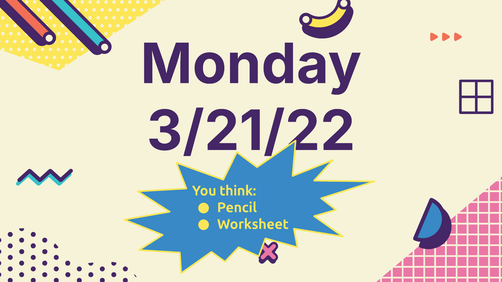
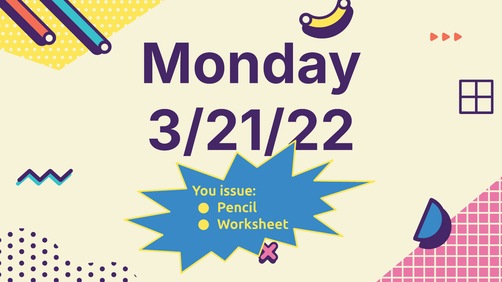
think: think -> issue (238, 191)
